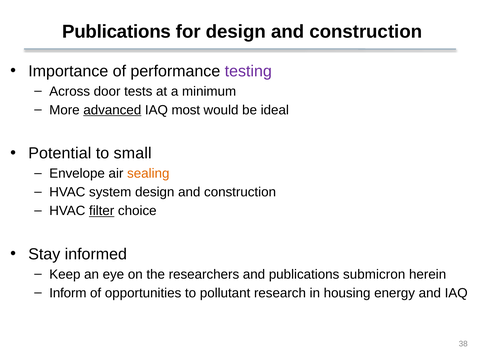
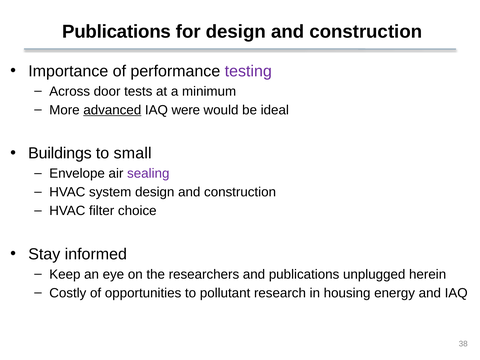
most: most -> were (186, 110)
Potential: Potential -> Buildings (60, 153)
sealing colour: orange -> purple (148, 173)
filter underline: present -> none (102, 211)
submicron: submicron -> unplugged (374, 274)
Inform: Inform -> Costly (68, 293)
